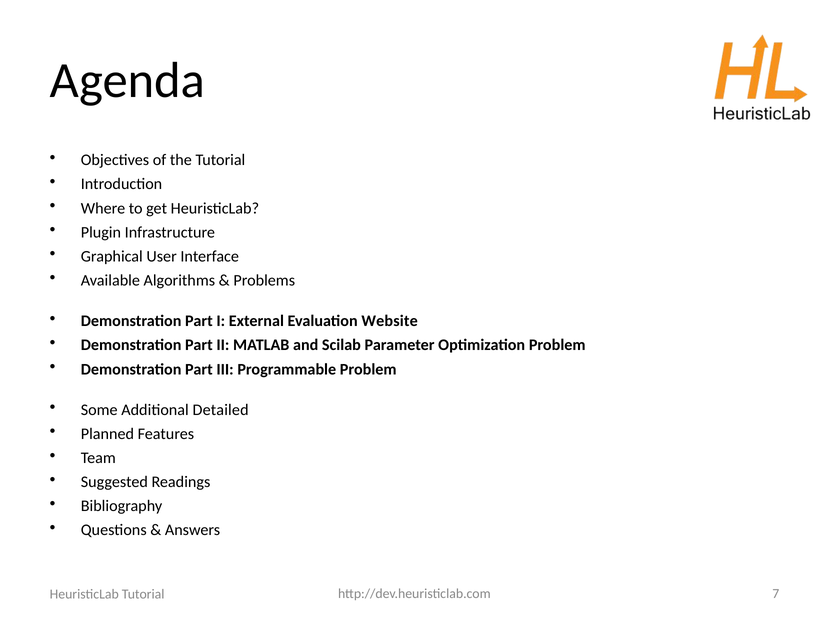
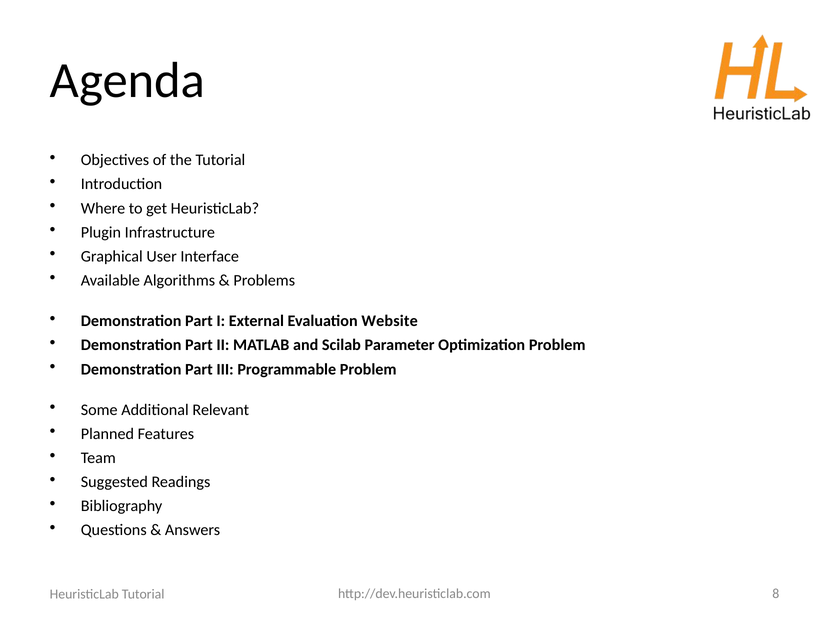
Detailed: Detailed -> Relevant (221, 410)
7: 7 -> 8 (776, 594)
